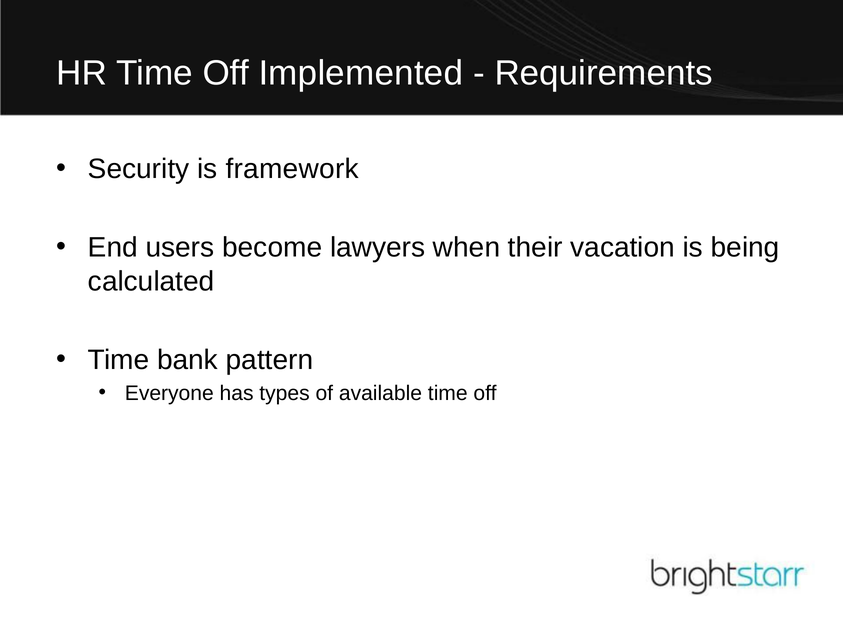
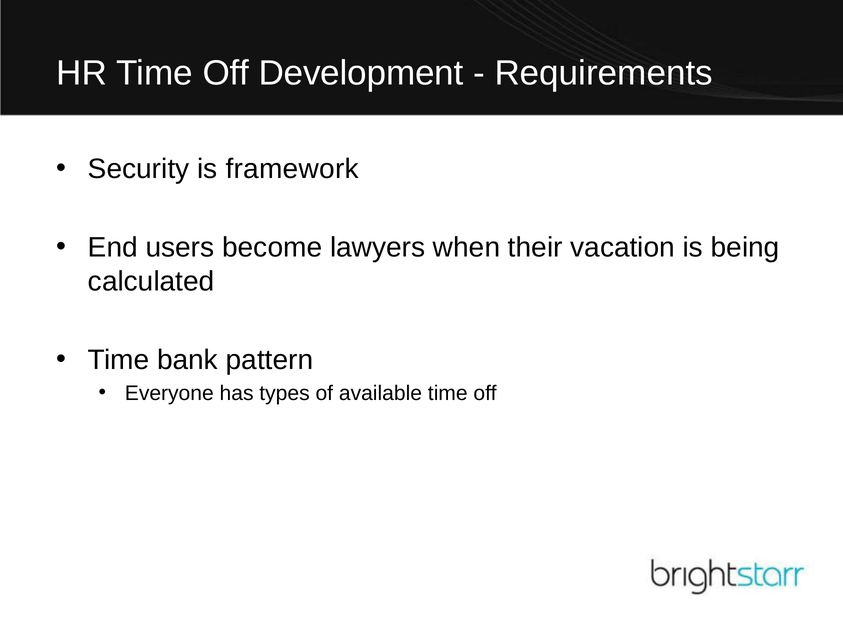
Implemented: Implemented -> Development (361, 73)
